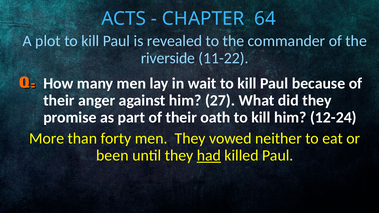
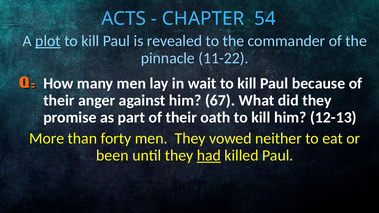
64: 64 -> 54 (265, 19)
plot underline: none -> present (48, 41)
riverside: riverside -> pinnacle (168, 58)
27: 27 -> 67 (220, 100)
12-24: 12-24 -> 12-13 (333, 118)
